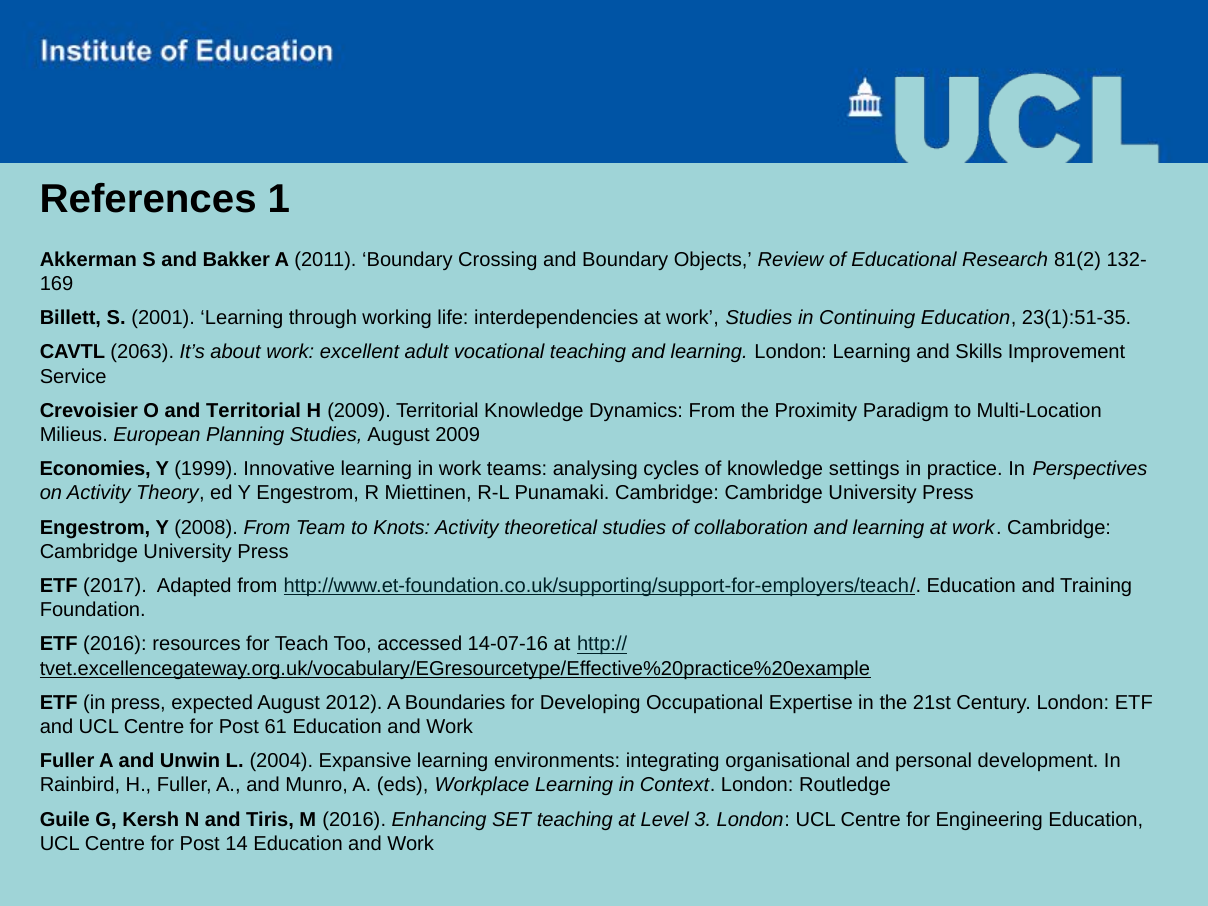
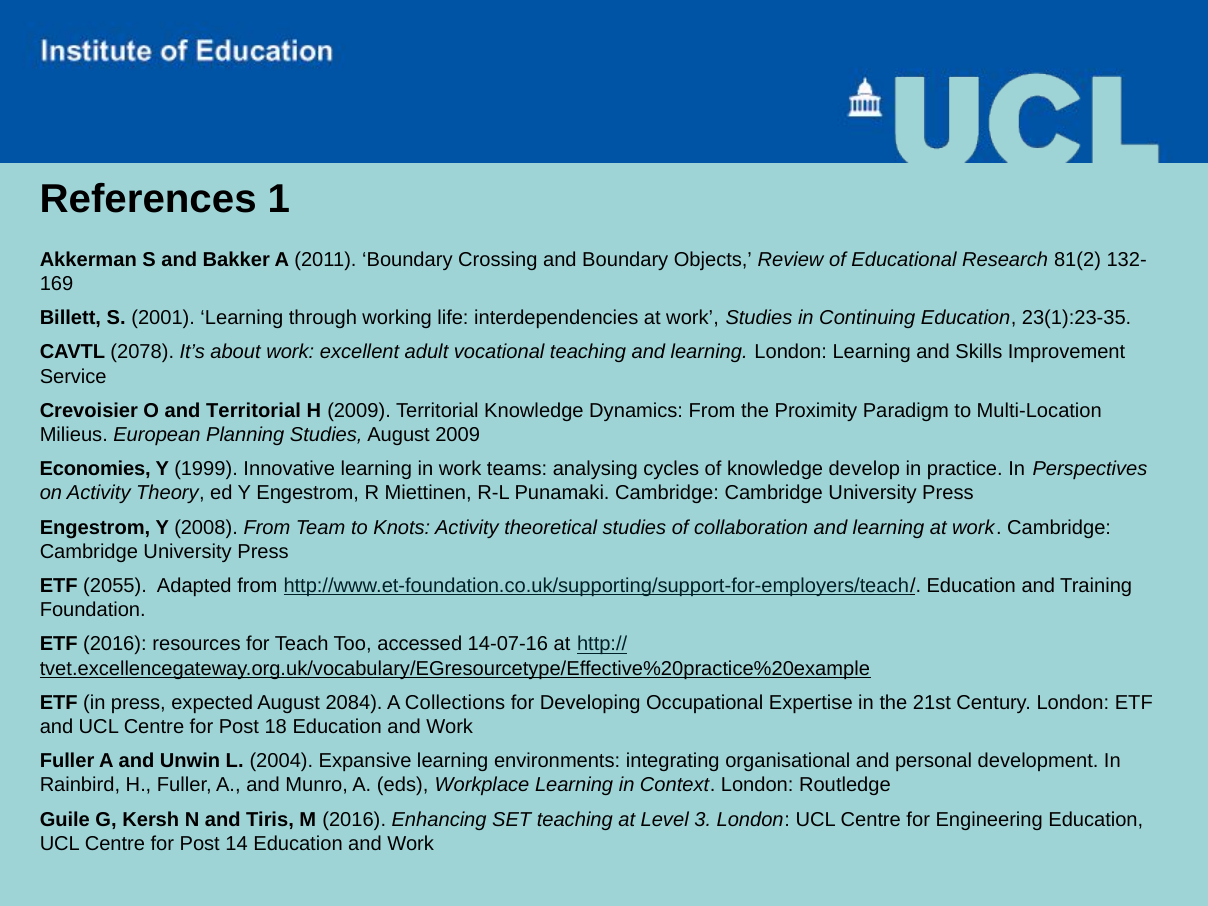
23(1):51-35: 23(1):51-35 -> 23(1):23-35 (1077, 318)
2063: 2063 -> 2078 (142, 352)
settings: settings -> develop (864, 469)
2017: 2017 -> 2055 (115, 586)
2012: 2012 -> 2084 (354, 703)
Boundaries: Boundaries -> Collections (455, 703)
61: 61 -> 18 (276, 727)
